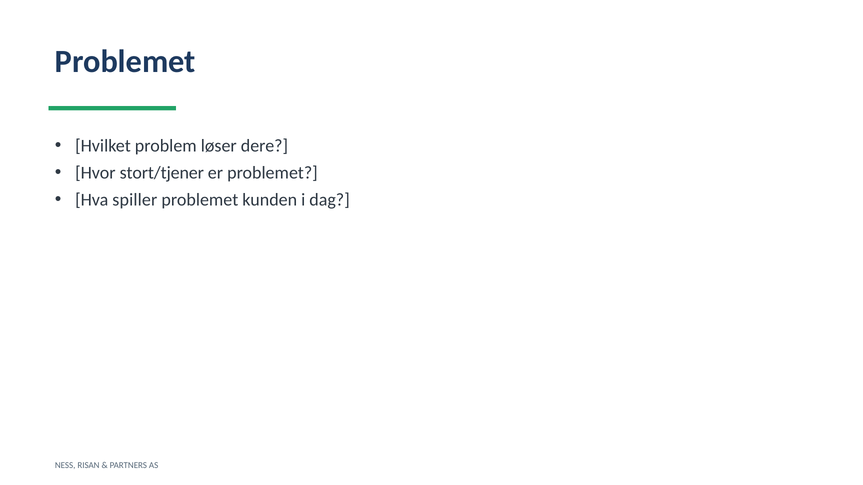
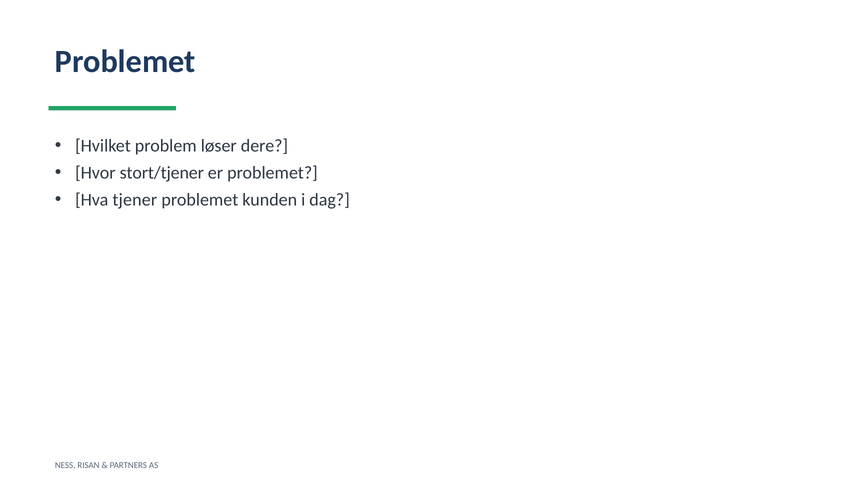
spiller: spiller -> tjener (135, 200)
